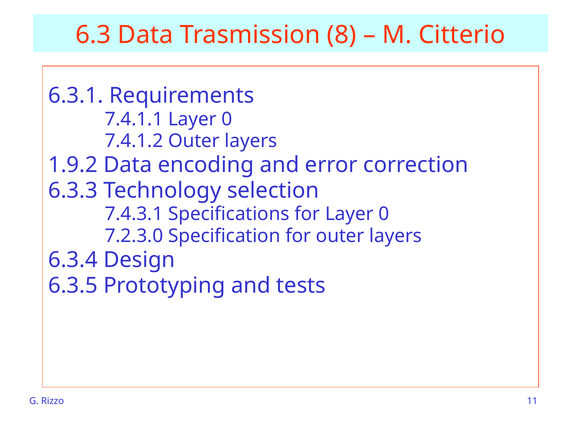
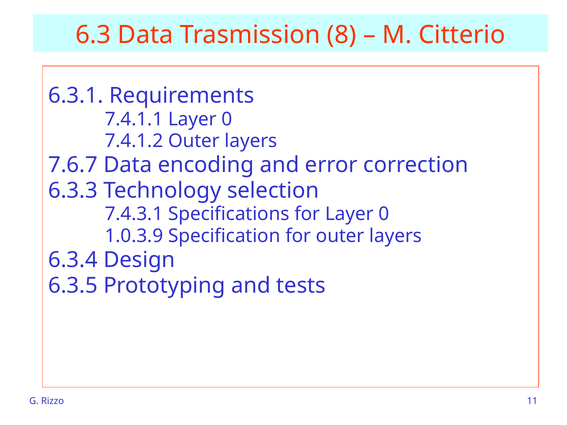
1.9.2: 1.9.2 -> 7.6.7 (73, 165)
7.2.3.0: 7.2.3.0 -> 1.0.3.9 (134, 236)
